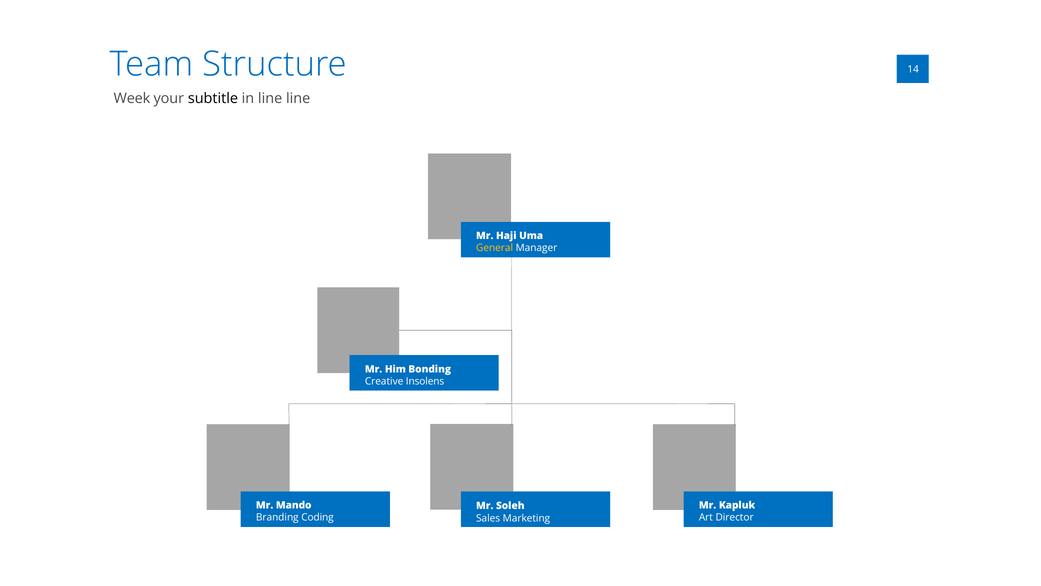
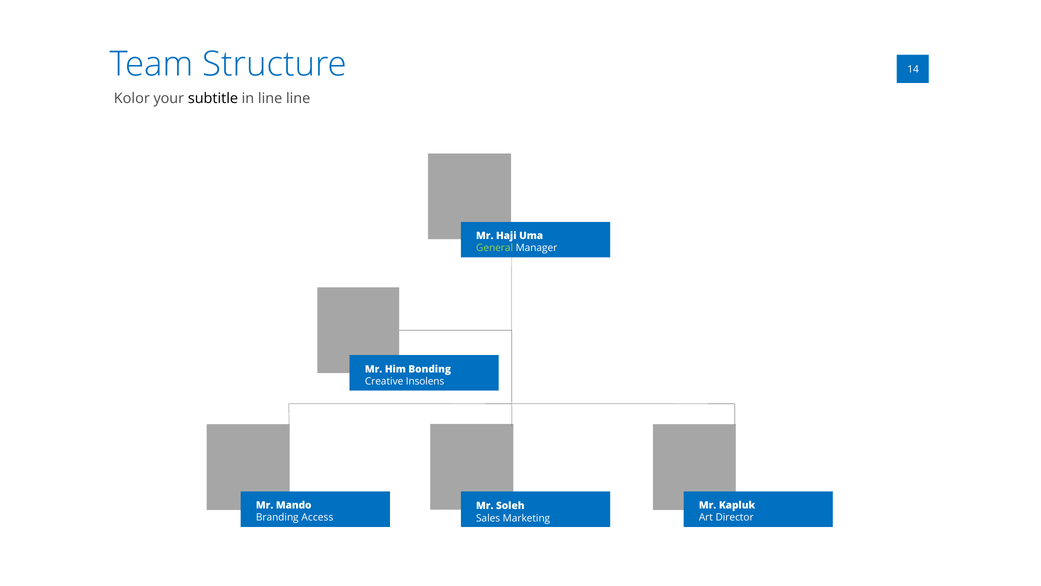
Week: Week -> Kolor (132, 98)
General colour: yellow -> light green (495, 248)
Coding: Coding -> Access (317, 517)
